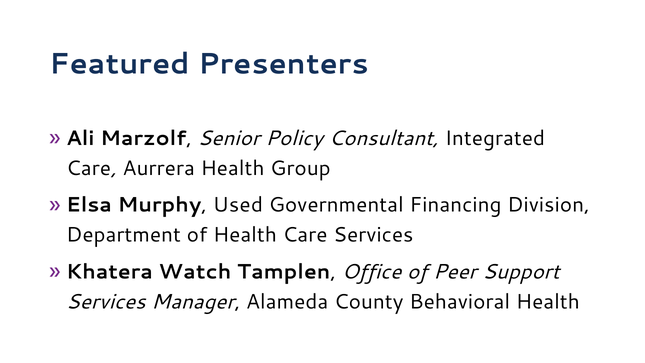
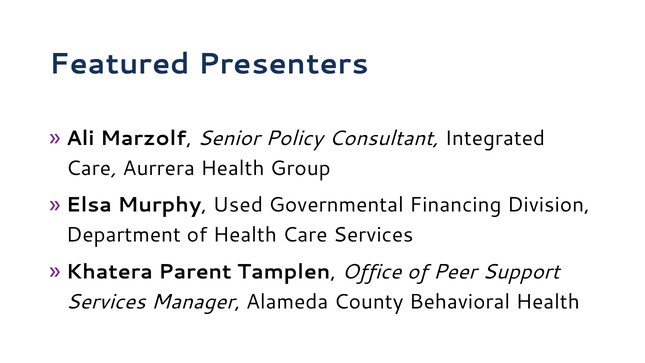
Watch: Watch -> Parent (195, 272)
